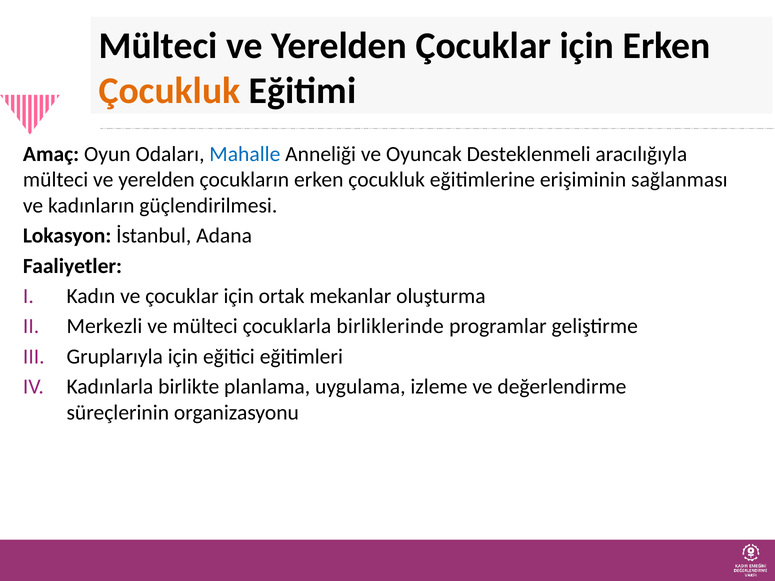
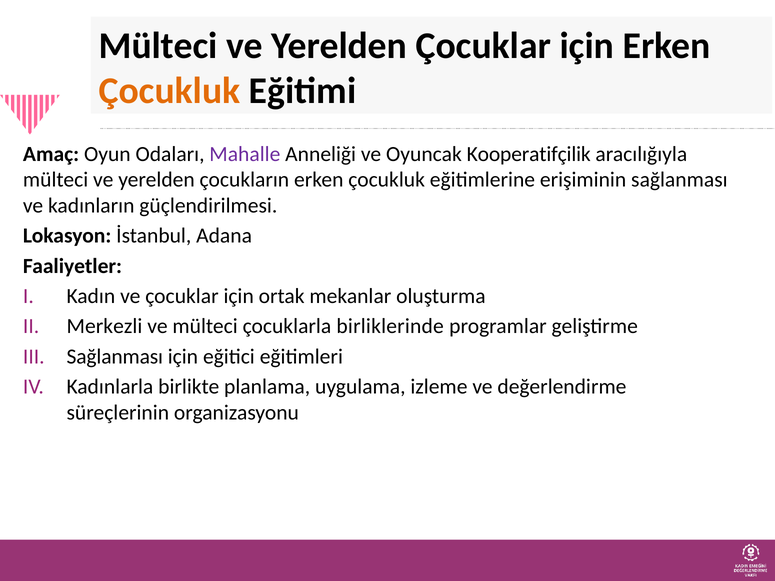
Mahalle colour: blue -> purple (245, 154)
Desteklenmeli: Desteklenmeli -> Kooperatifçilik (529, 154)
Gruplarıyla: Gruplarıyla -> Sağlanması (115, 357)
